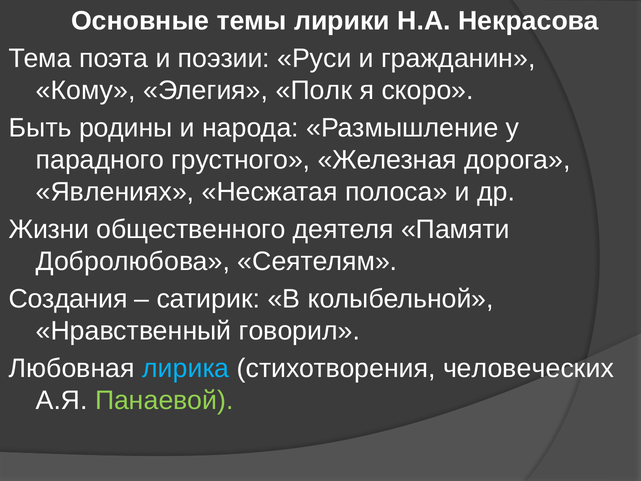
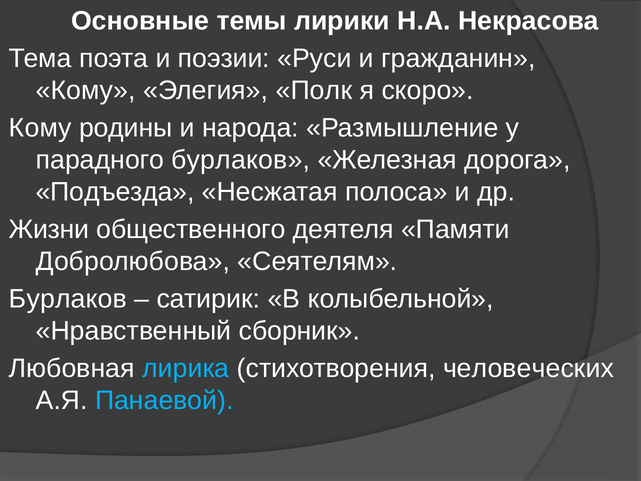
Быть: Быть -> Кому (40, 128)
парадного грустного: грустного -> бурлаков (241, 160)
Явлениях: Явлениях -> Подъезда (115, 192)
Создания: Создания -> Бурлаков (68, 299)
говорил: говорил -> сборник (299, 331)
Панаевой colour: light green -> light blue (164, 400)
